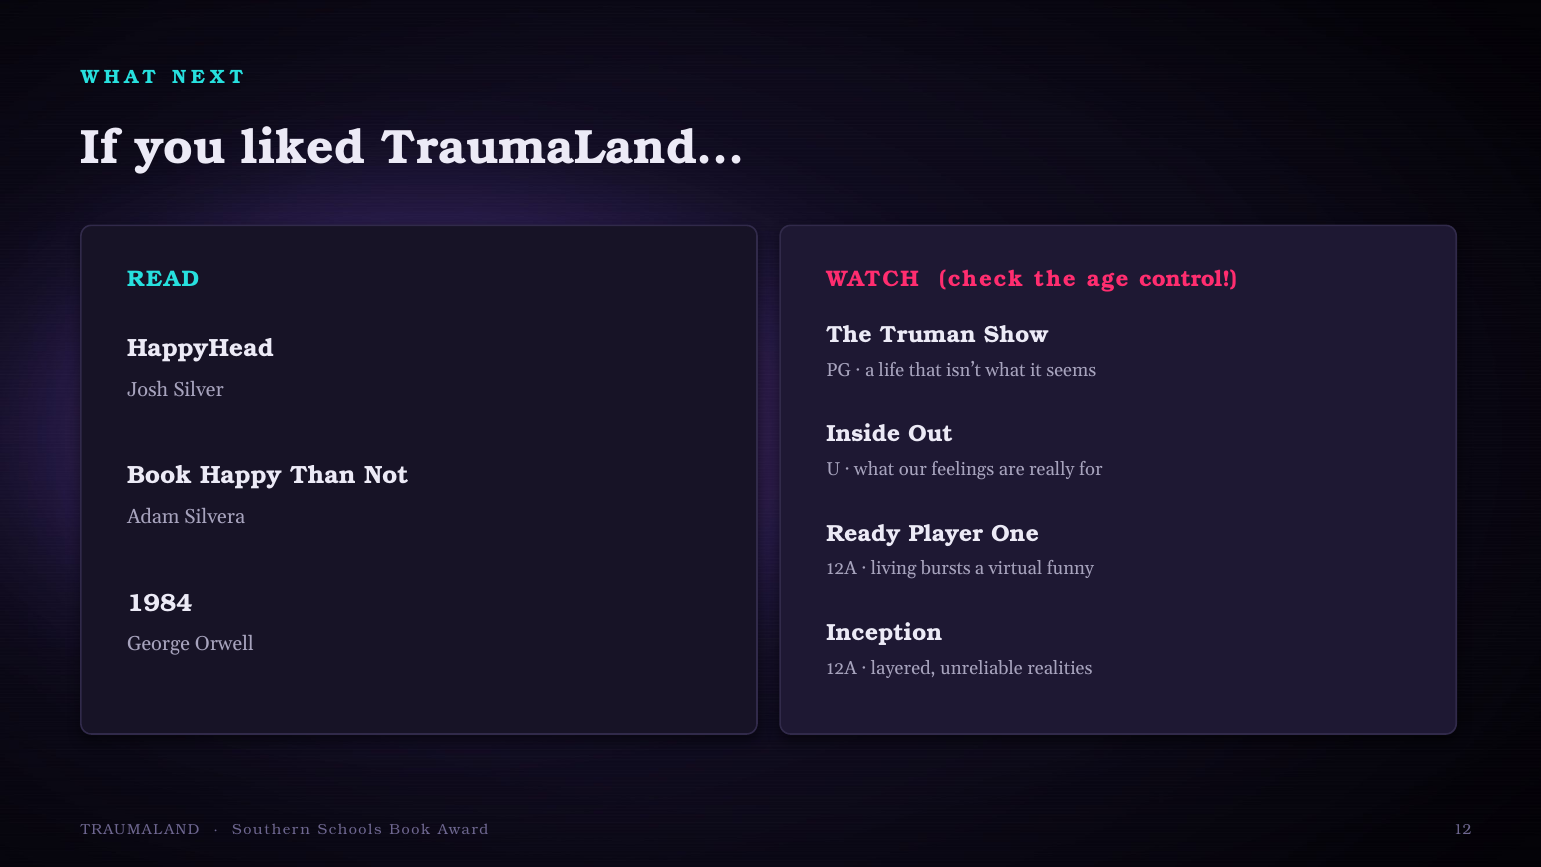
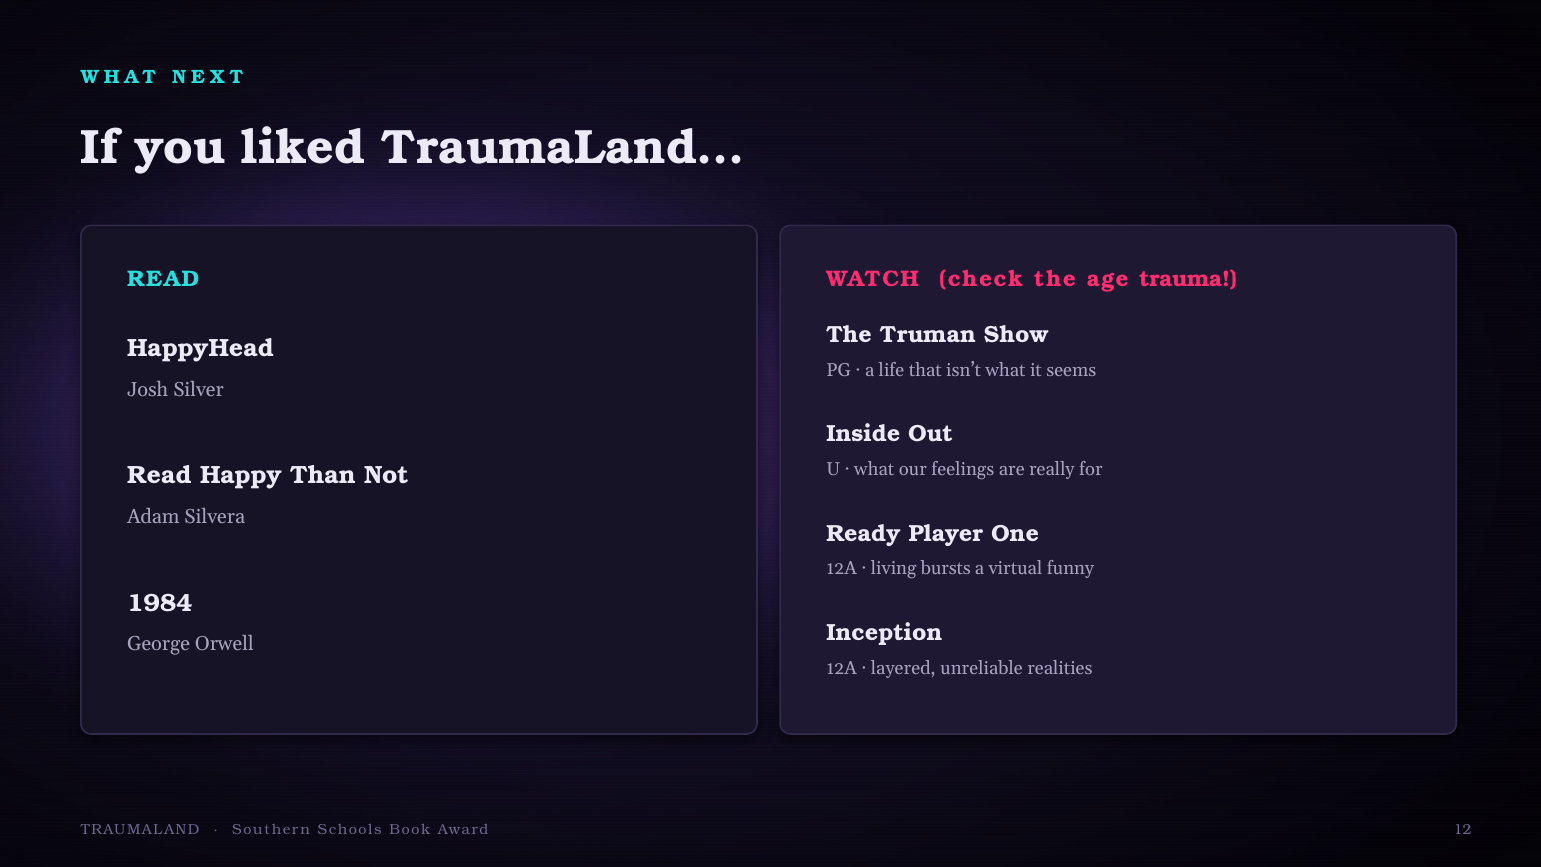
control: control -> trauma (1188, 279)
Book: Book -> Read (159, 476)
